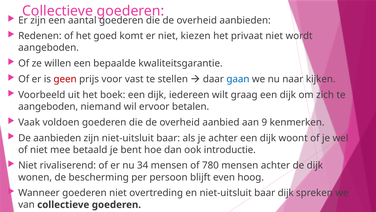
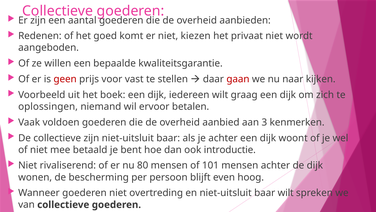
gaan colour: blue -> red (238, 79)
aangeboden: aangeboden -> oplossingen (48, 106)
9: 9 -> 3 (264, 122)
De aanbieden: aanbieden -> collectieve (57, 138)
34: 34 -> 80 (143, 165)
780: 780 -> 101 (210, 165)
baar dijk: dijk -> wilt (286, 193)
